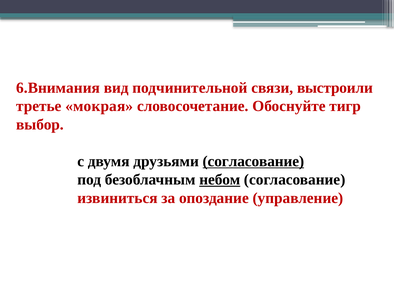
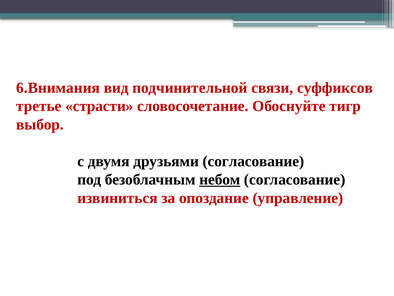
выстроили: выстроили -> суффиксов (335, 88)
мокрая: мокрая -> страсти (99, 106)
согласование underline: present -> none (253, 161)
